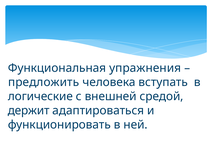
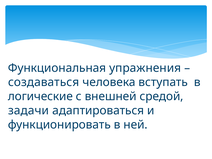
предложить: предложить -> создаваться (44, 82)
держит: держит -> задачи (29, 110)
